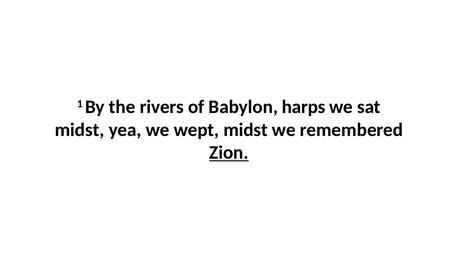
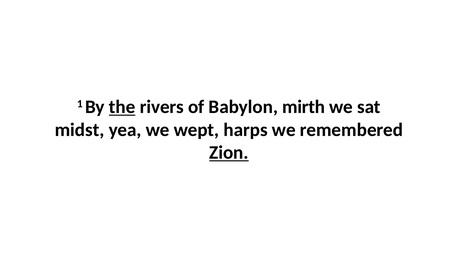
the underline: none -> present (122, 107)
harps: harps -> mirth (304, 107)
wept midst: midst -> harps (246, 130)
